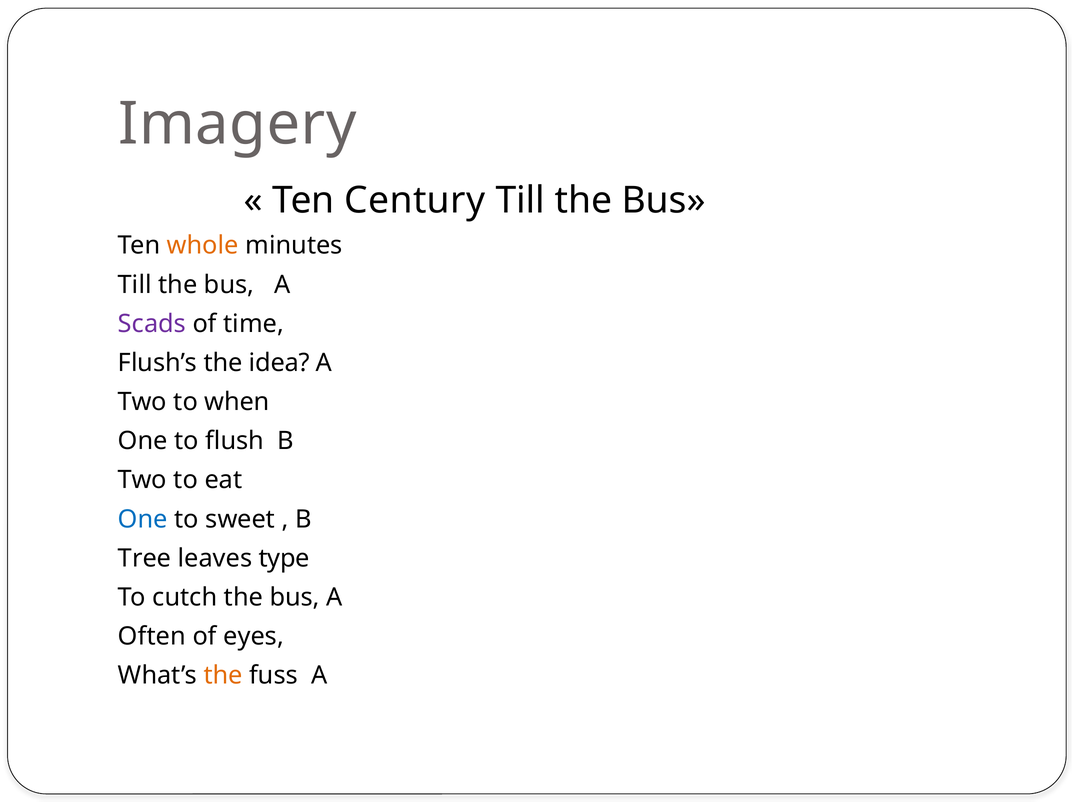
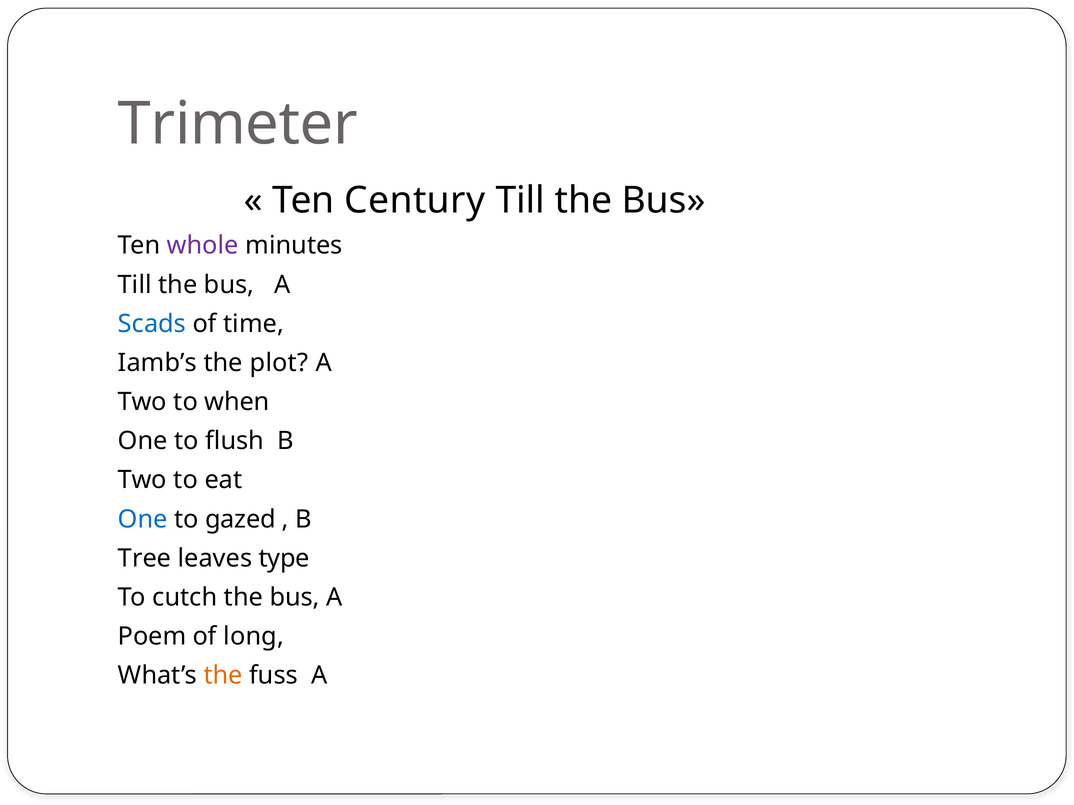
Imagery: Imagery -> Trimeter (238, 124)
whole colour: orange -> purple (203, 246)
Scads colour: purple -> blue (152, 324)
Flush’s: Flush’s -> Iamb’s (157, 363)
idea: idea -> plot (279, 363)
sweet: sweet -> gazed (240, 520)
Often: Often -> Poem (152, 637)
eyes: eyes -> long (254, 637)
